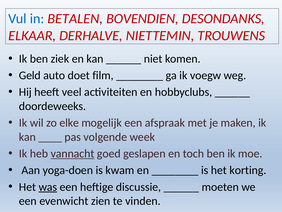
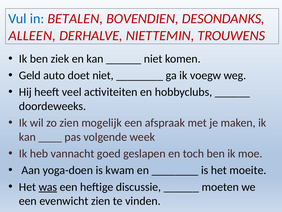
ELKAAR: ELKAAR -> ALLEEN (32, 36)
doet film: film -> niet (103, 75)
zo elke: elke -> zien (69, 123)
vannacht underline: present -> none (73, 153)
korting: korting -> moeite (248, 170)
